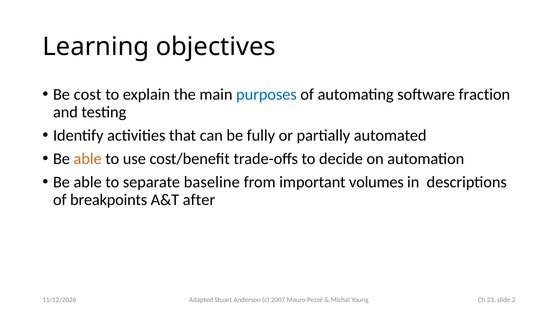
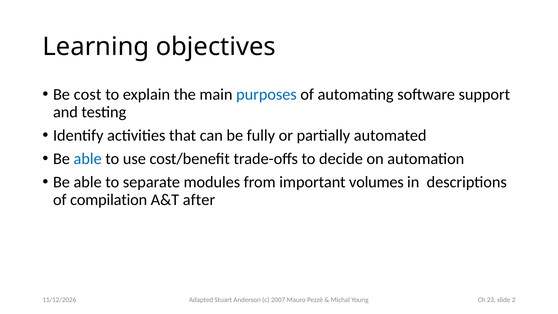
fraction: fraction -> support (484, 94)
able colour: orange -> blue (88, 159)
baseline: baseline -> modules (212, 182)
breakpoints: breakpoints -> compilation (109, 200)
